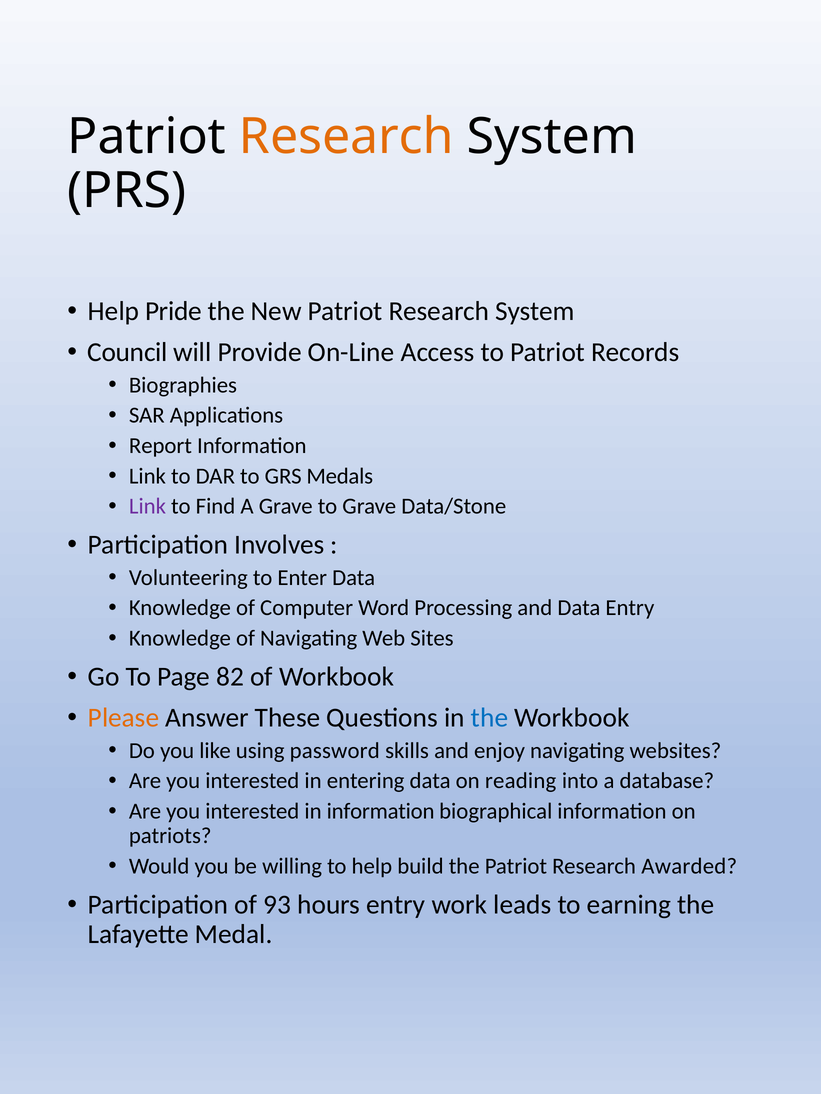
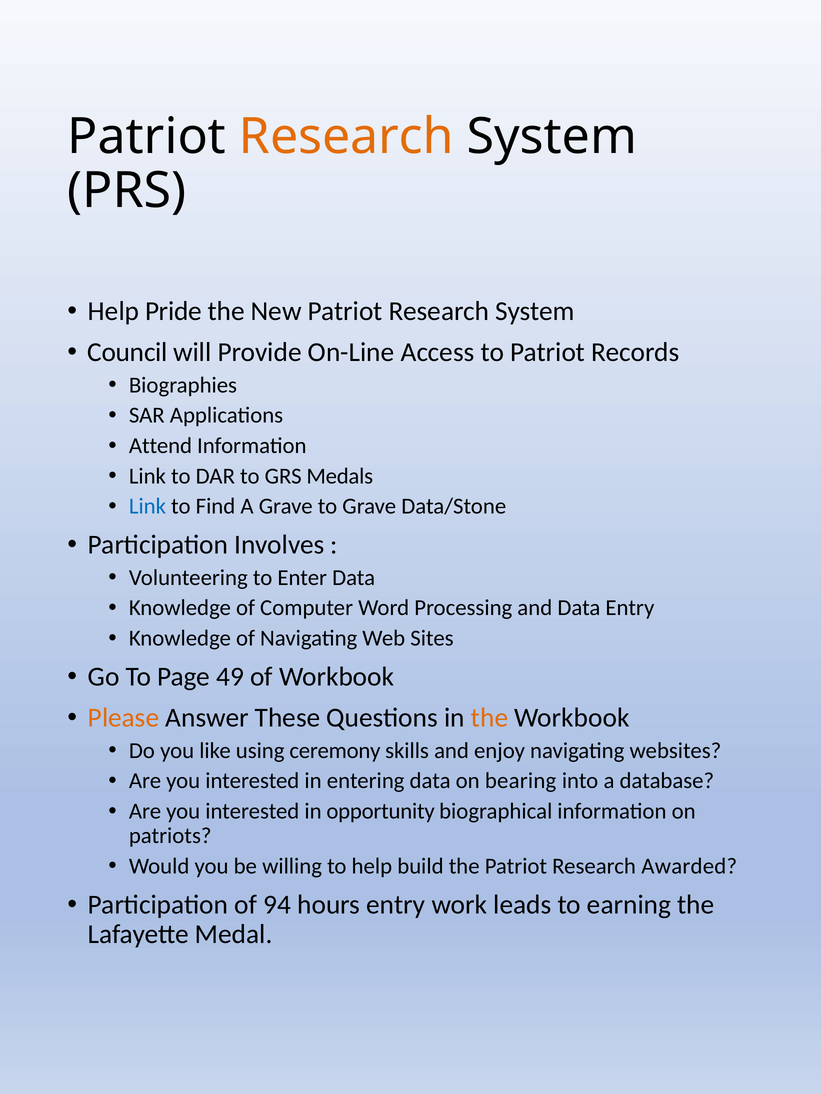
Report: Report -> Attend (160, 446)
Link colour: purple -> blue (147, 507)
82: 82 -> 49 (230, 677)
the colour: blue -> orange (490, 718)
password: password -> ceremony (335, 751)
reading: reading -> bearing (521, 781)
in information: information -> opportunity (381, 812)
93: 93 -> 94 (277, 905)
